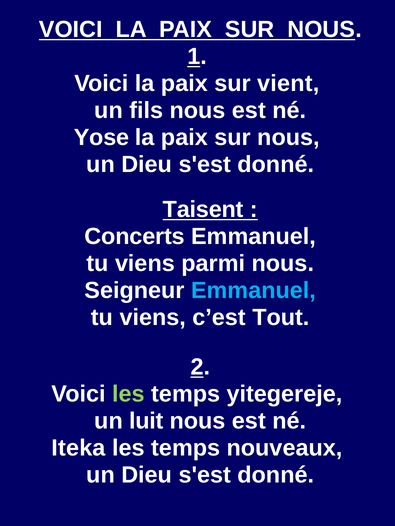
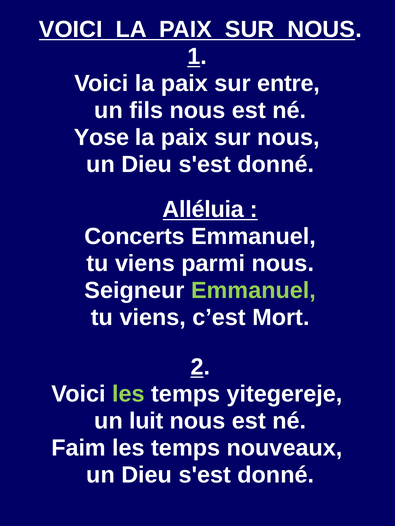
vient: vient -> entre (289, 84)
Taisent: Taisent -> Alléluia (203, 210)
Emmanuel colour: light blue -> light green (253, 291)
Tout: Tout -> Mort (281, 318)
Iteka: Iteka -> Faim (79, 448)
